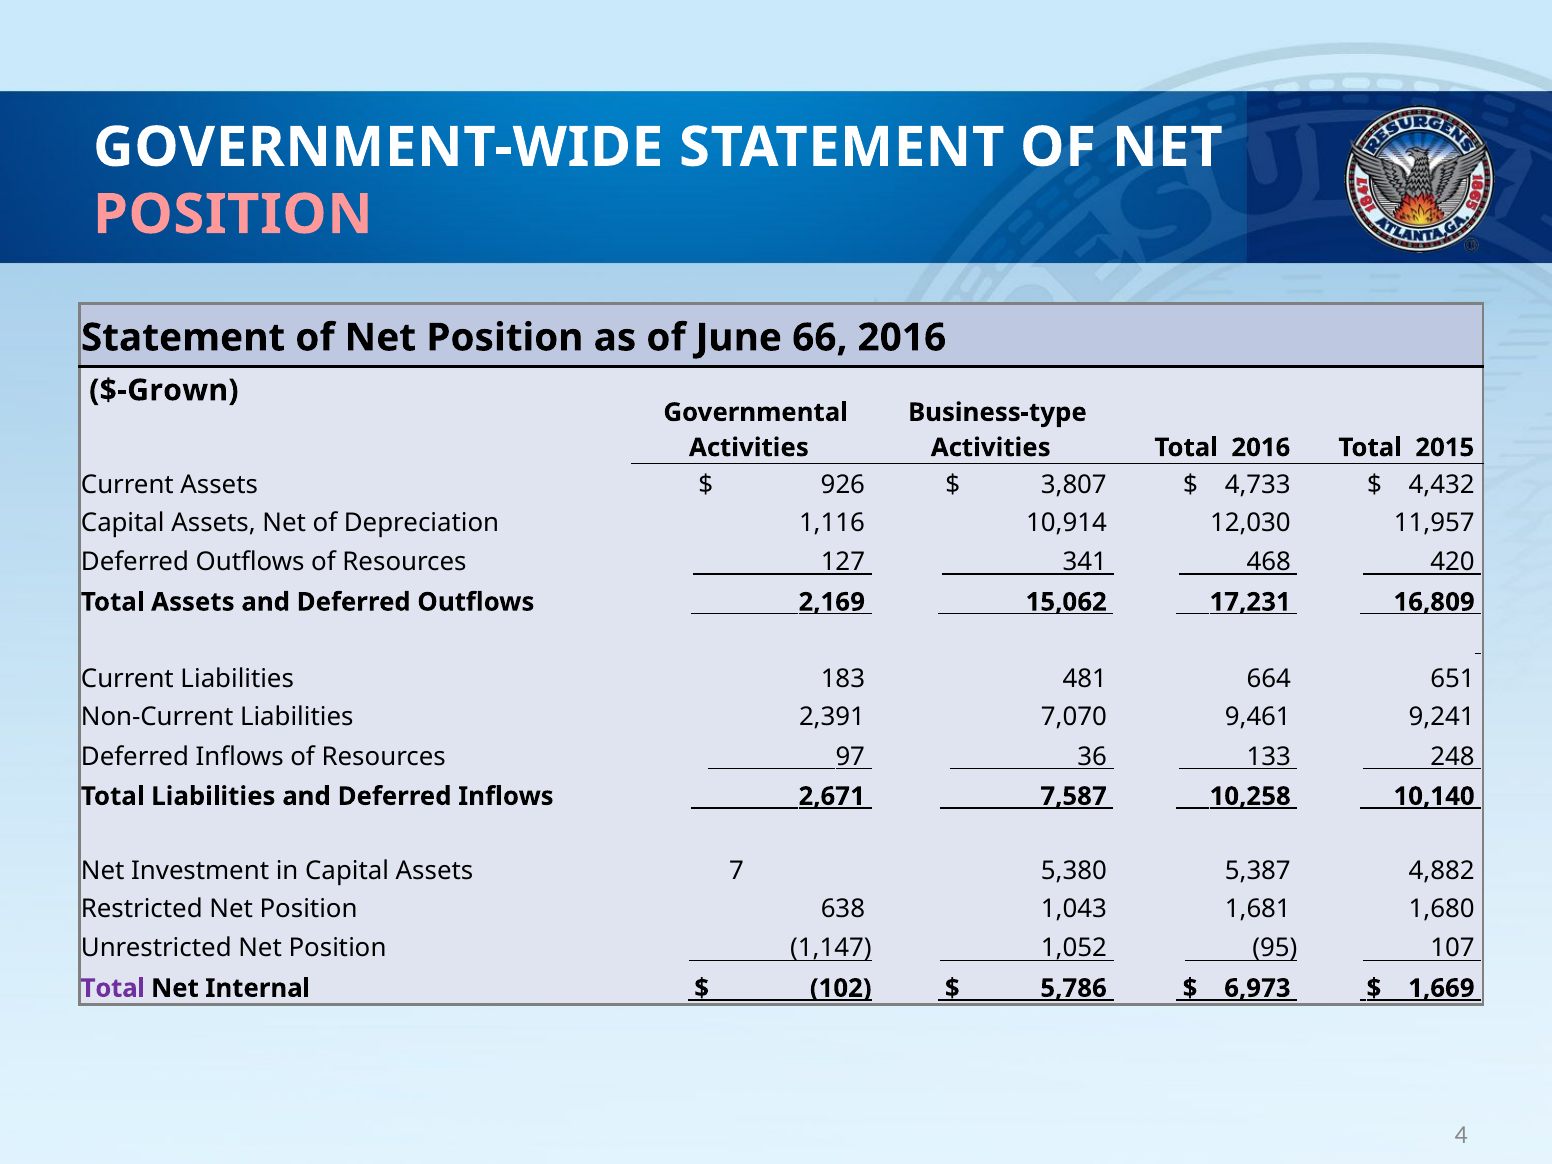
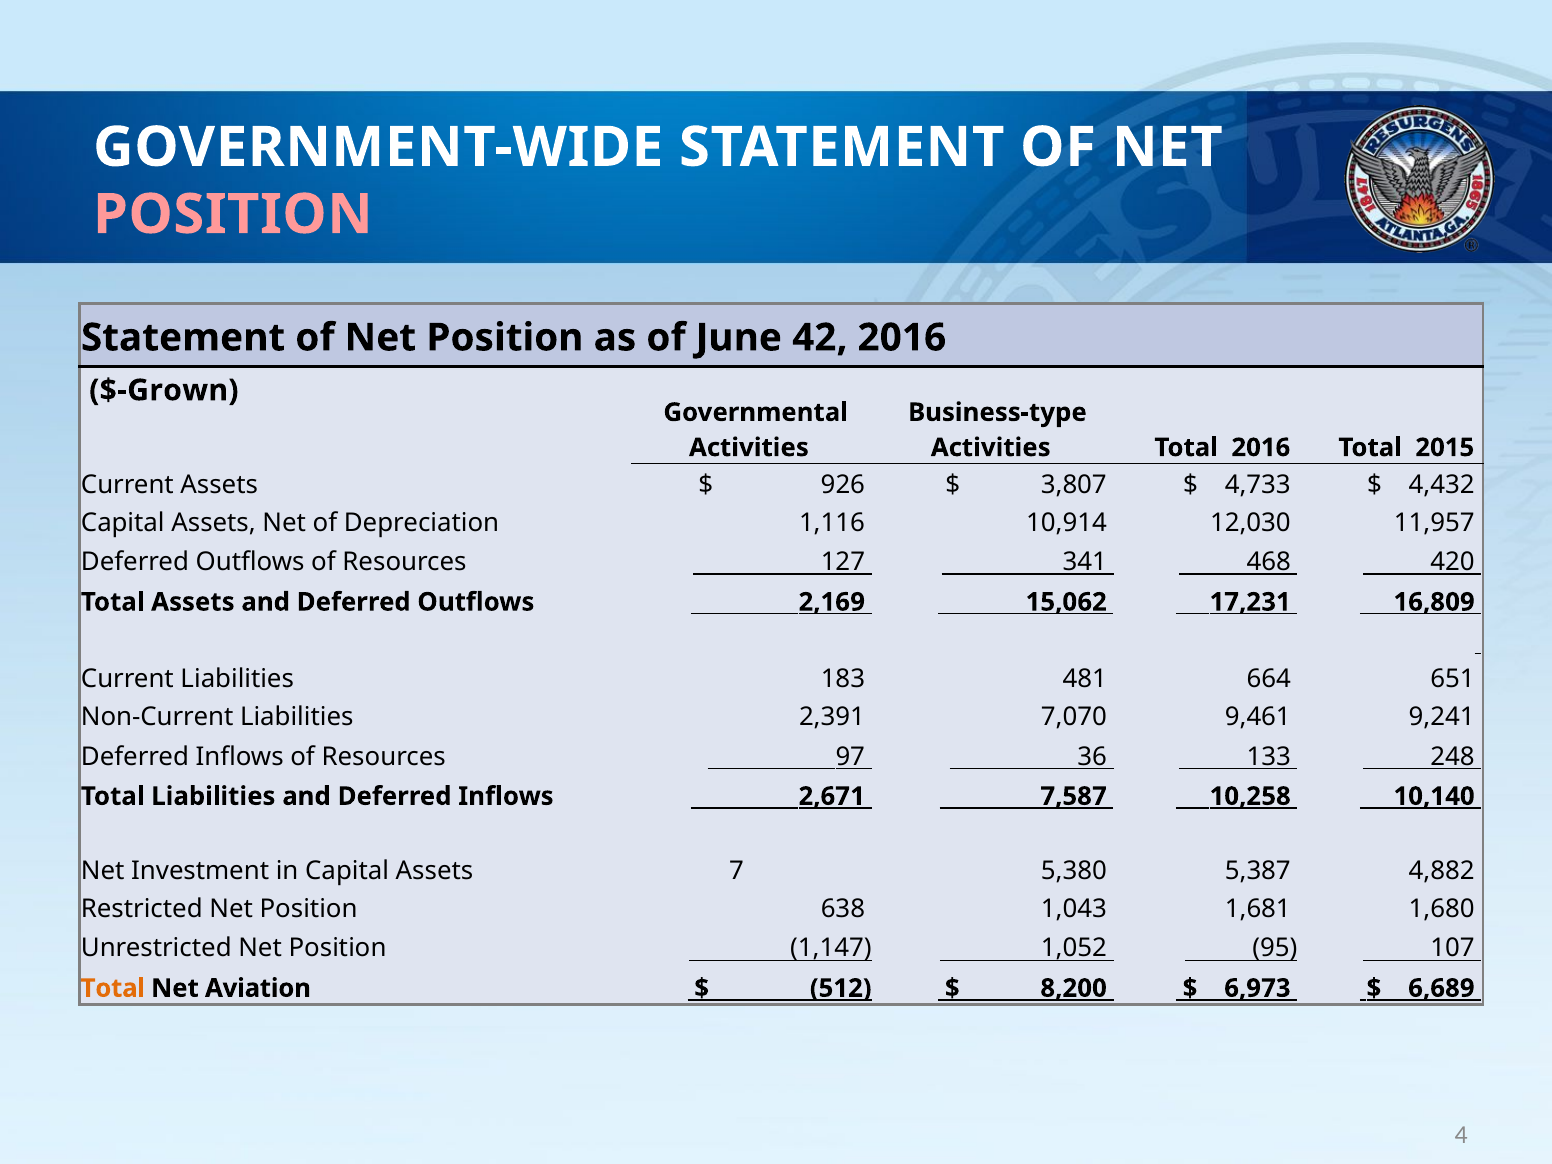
66: 66 -> 42 (820, 338)
Total colour: purple -> orange (113, 988)
Internal: Internal -> Aviation (258, 988)
102: 102 -> 512 (841, 988)
5,786: 5,786 -> 8,200 (1074, 988)
1,669: 1,669 -> 6,689 (1441, 988)
